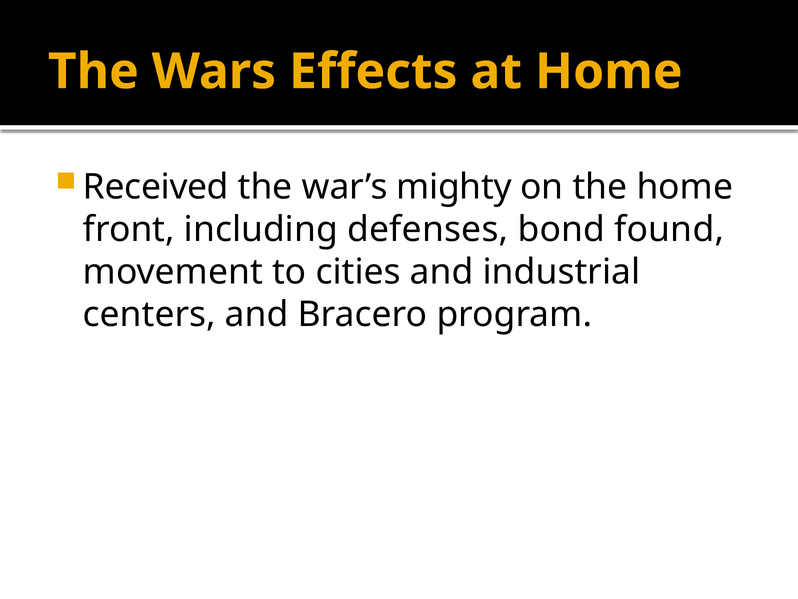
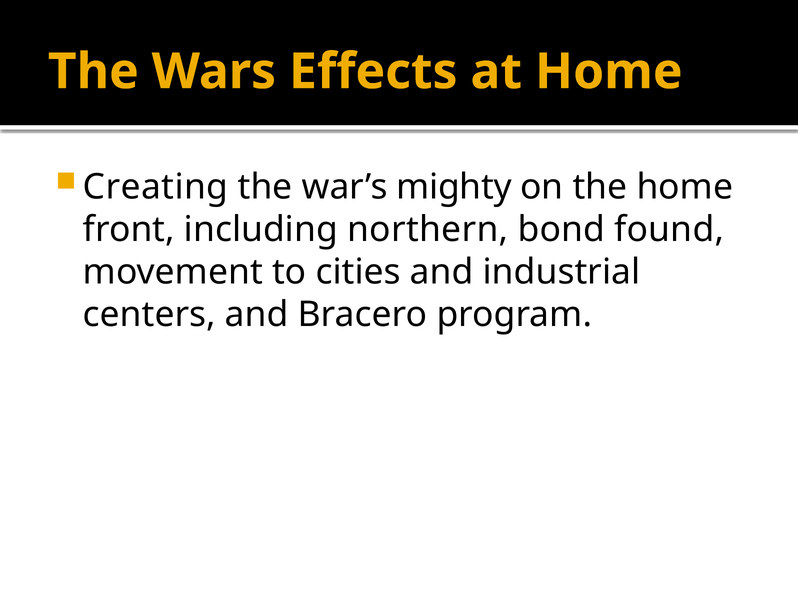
Received: Received -> Creating (156, 187)
defenses: defenses -> northern (428, 229)
